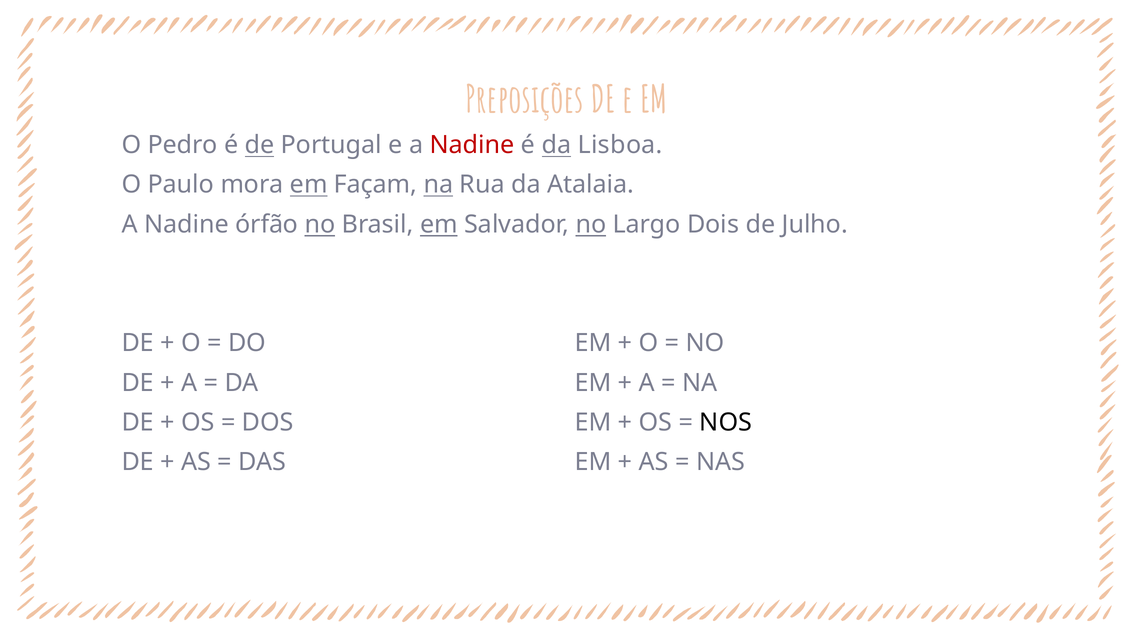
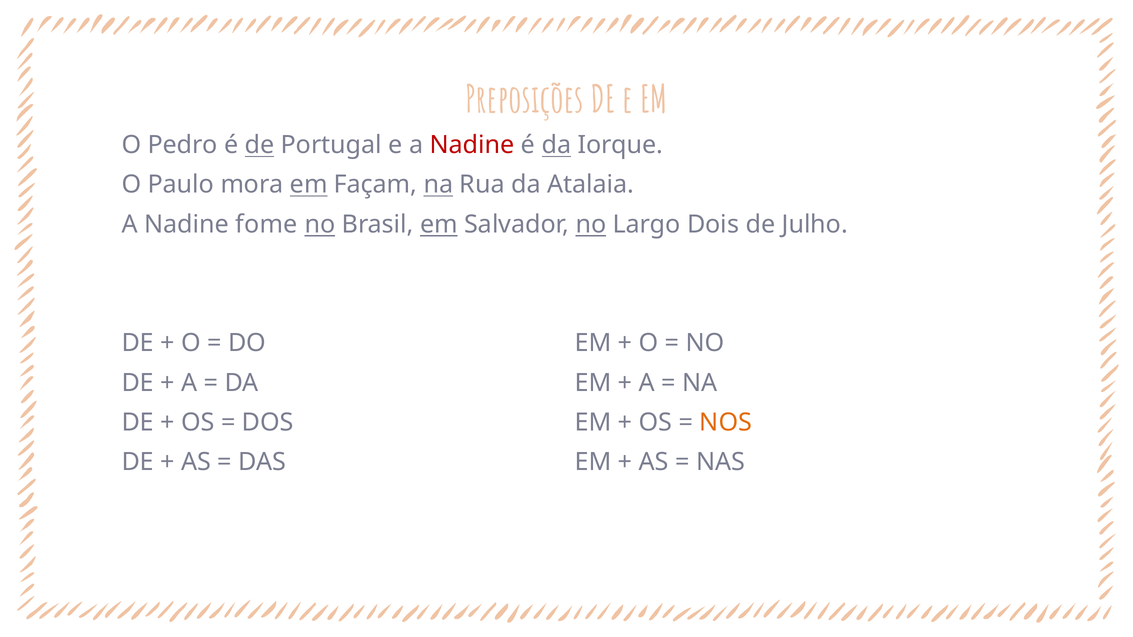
Lisboa: Lisboa -> Iorque (620, 145)
órfão: órfão -> fome (267, 224)
NOS colour: black -> orange (726, 423)
